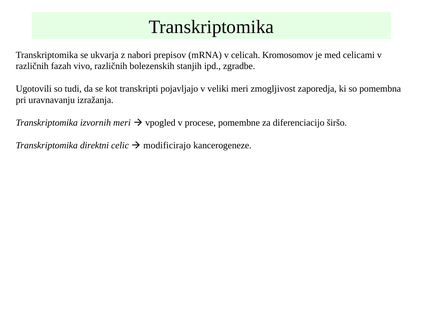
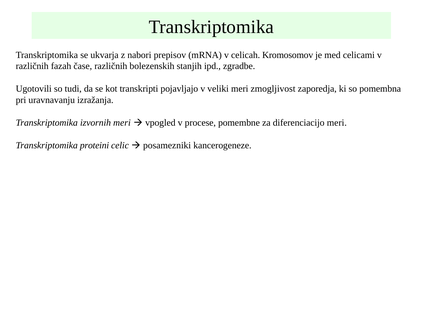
vivo: vivo -> čase (83, 66)
diferenciacijo širšo: širšo -> meri (337, 123)
direktni: direktni -> proteini (95, 145)
modificirajo: modificirajo -> posamezniki (167, 145)
